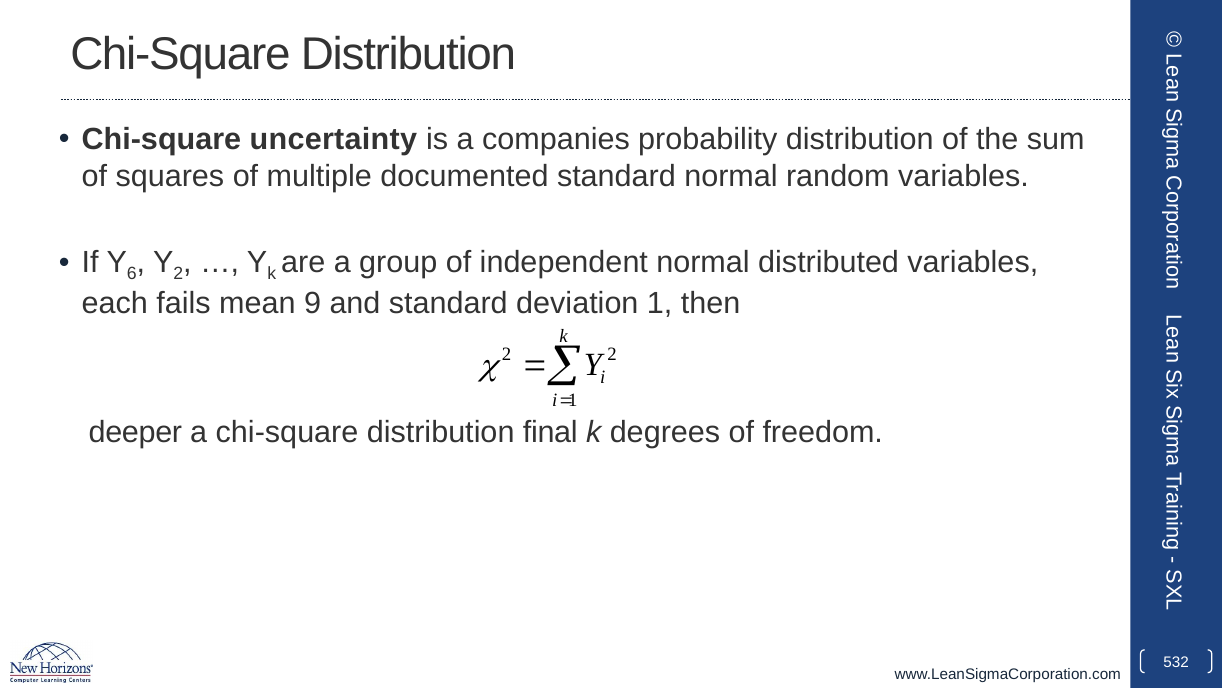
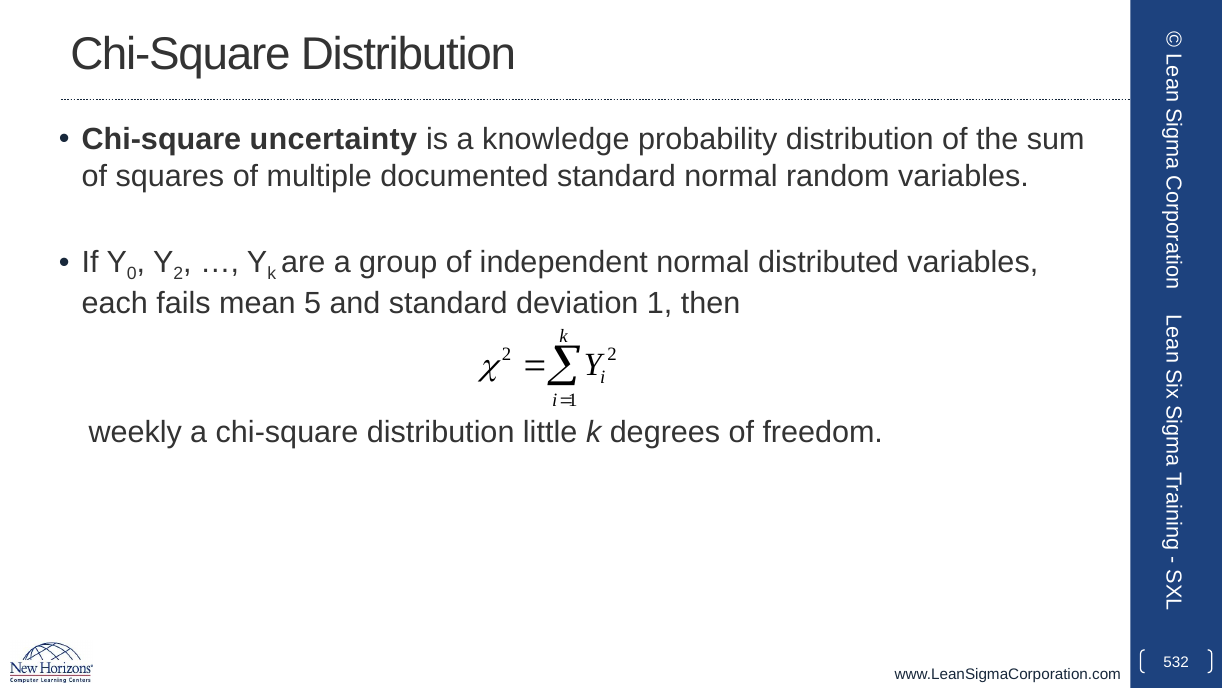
companies: companies -> knowledge (556, 140)
6: 6 -> 0 (132, 274)
9: 9 -> 5 (313, 304)
deeper: deeper -> weekly (135, 432)
final: final -> little (550, 432)
